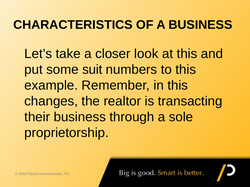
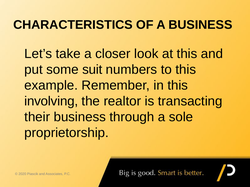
changes: changes -> involving (51, 101)
